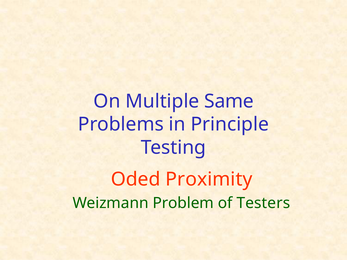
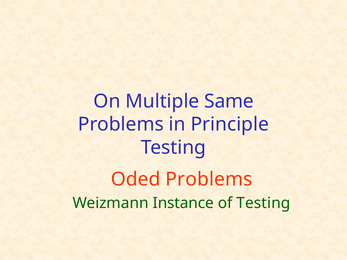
Oded Proximity: Proximity -> Problems (209, 179)
Problem: Problem -> Instance (183, 203)
of Testers: Testers -> Testing (263, 203)
